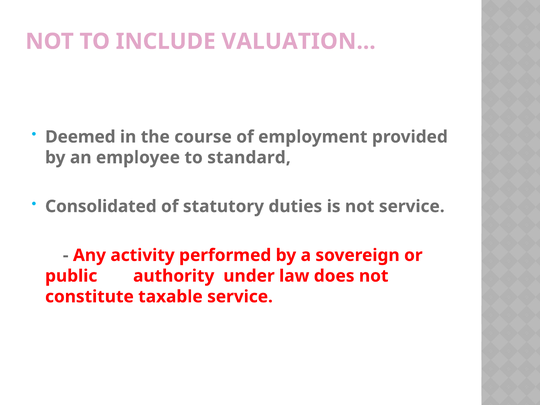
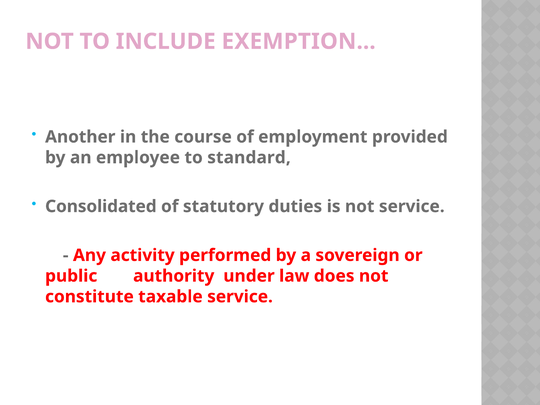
VALUATION…: VALUATION… -> EXEMPTION… (299, 41)
Deemed: Deemed -> Another (80, 137)
